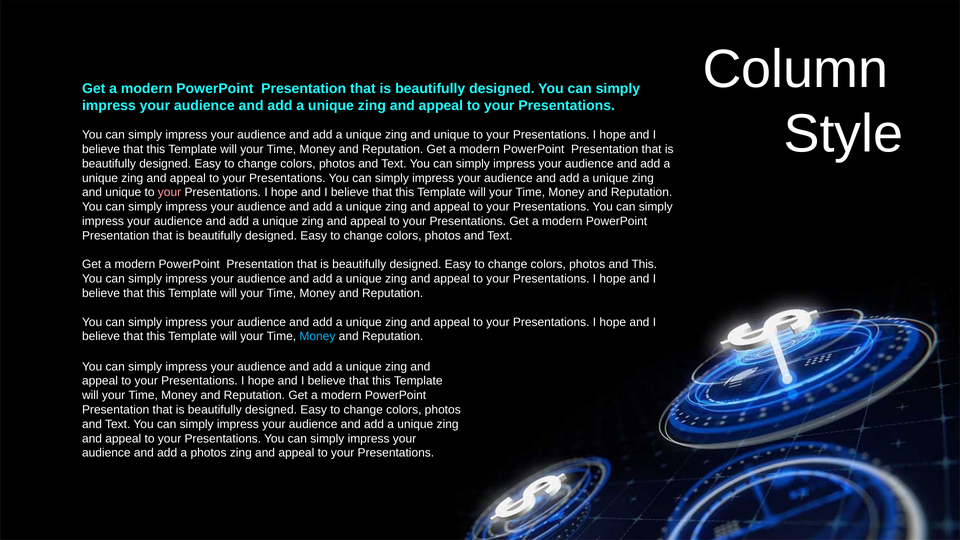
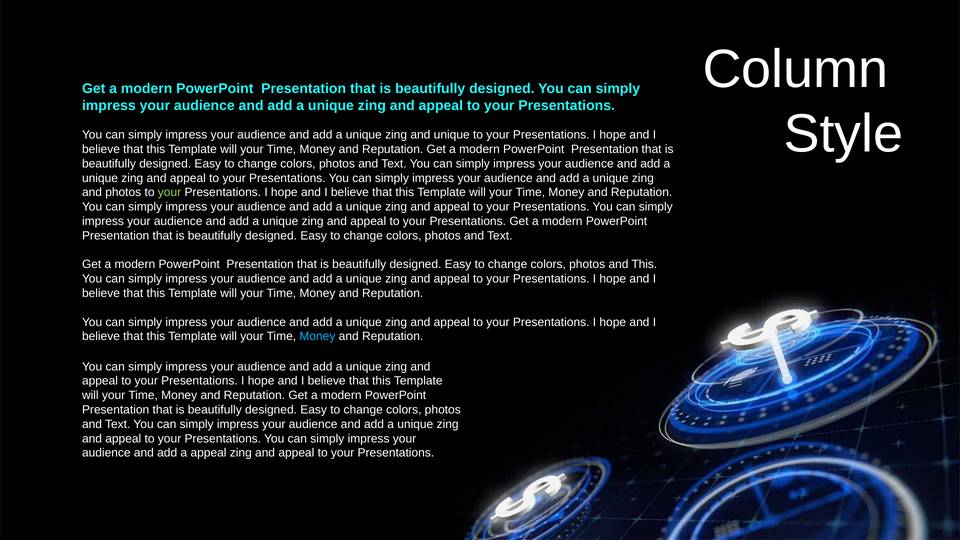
unique: unique -> photos (123, 193)
your colour: pink -> light green (170, 193)
a photos: photos -> appeal (209, 453)
